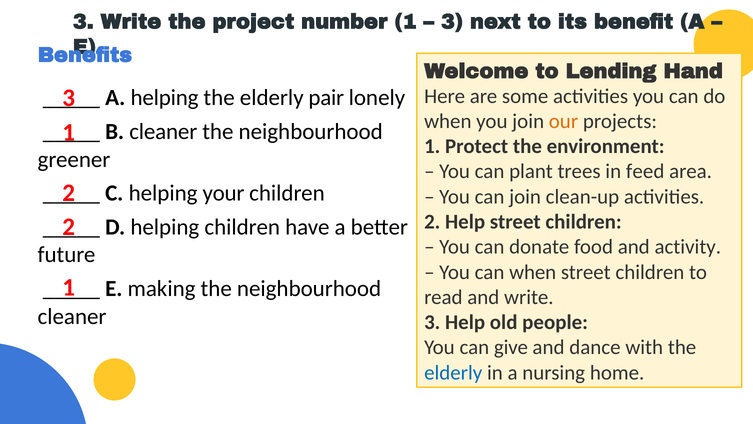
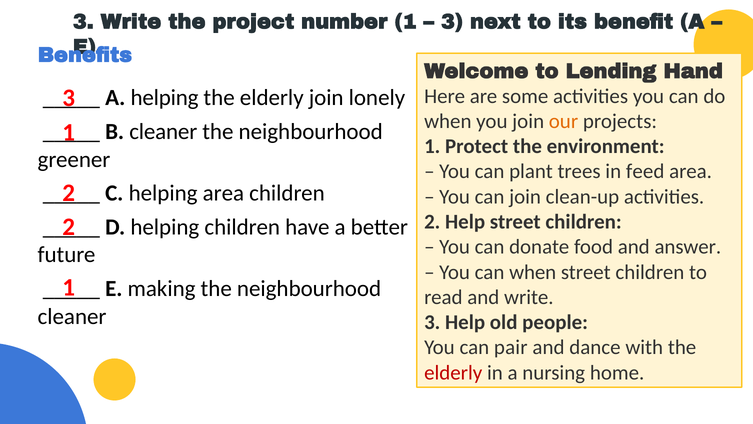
elderly pair: pair -> join (326, 98)
helping your: your -> area (223, 193)
activity: activity -> answer (688, 247)
give: give -> pair (511, 347)
elderly colour: blue -> red (453, 372)
